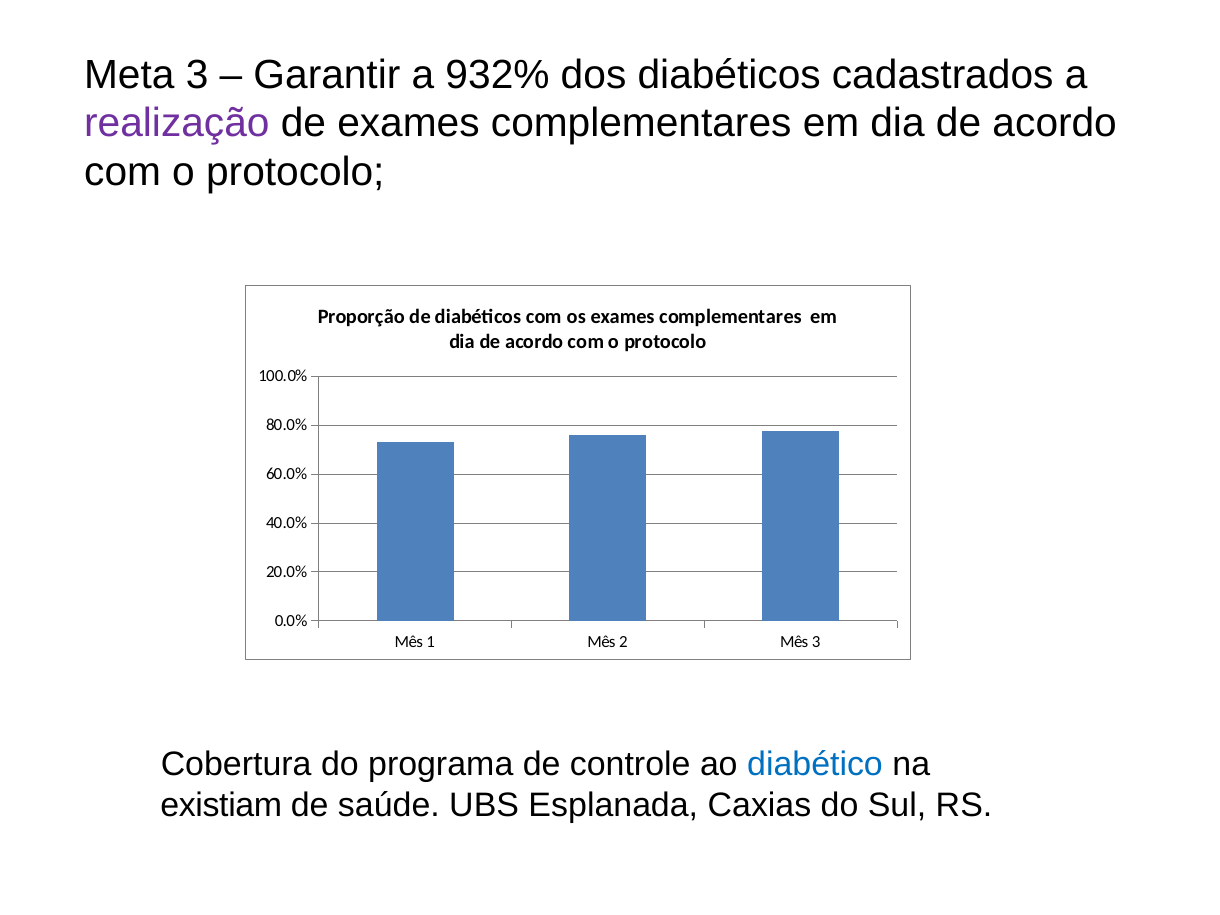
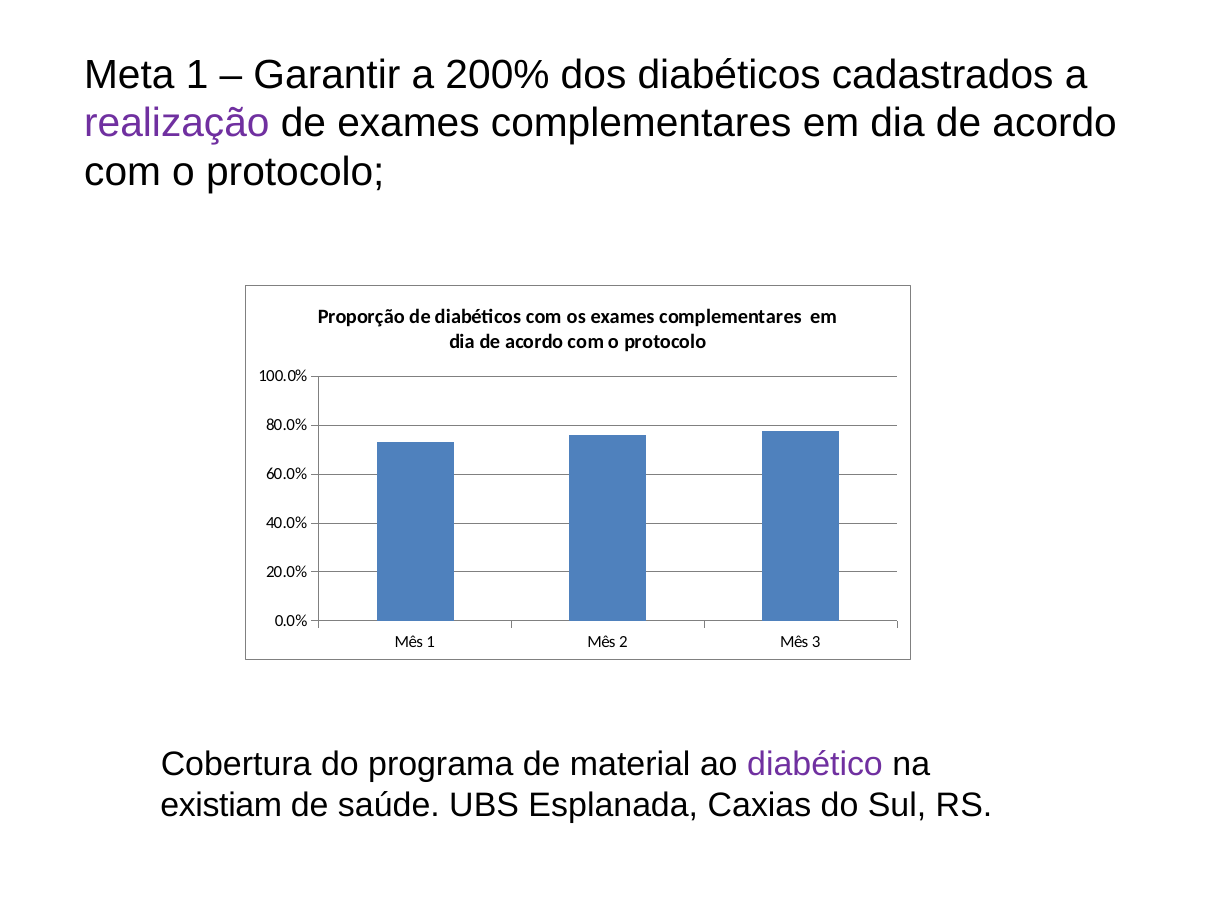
Meta 3: 3 -> 1 (197, 75)
932%: 932% -> 200% (498, 75)
controle: controle -> material (630, 764)
diabético colour: blue -> purple (815, 764)
